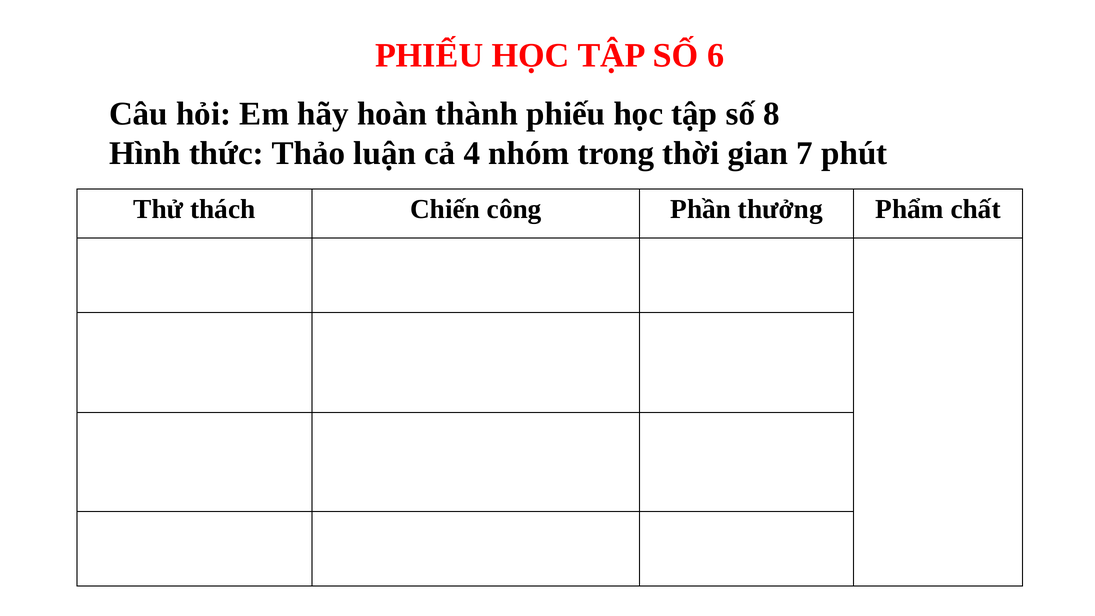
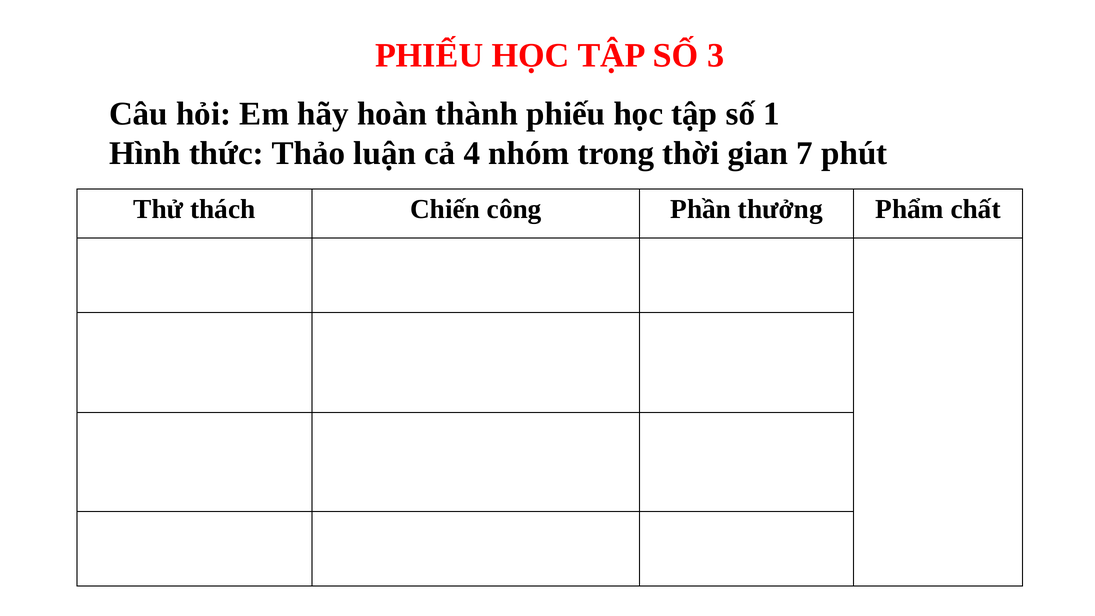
6: 6 -> 3 (716, 55)
8: 8 -> 1 (772, 114)
